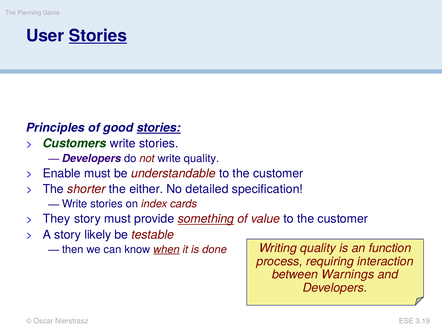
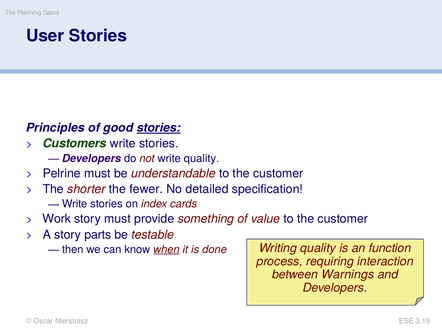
Stories underline: present -> none (98, 36)
Enable: Enable -> Pelrine (62, 174)
either: either -> fewer (146, 189)
They: They -> Work (57, 219)
something underline: present -> none (206, 219)
likely: likely -> parts (98, 235)
